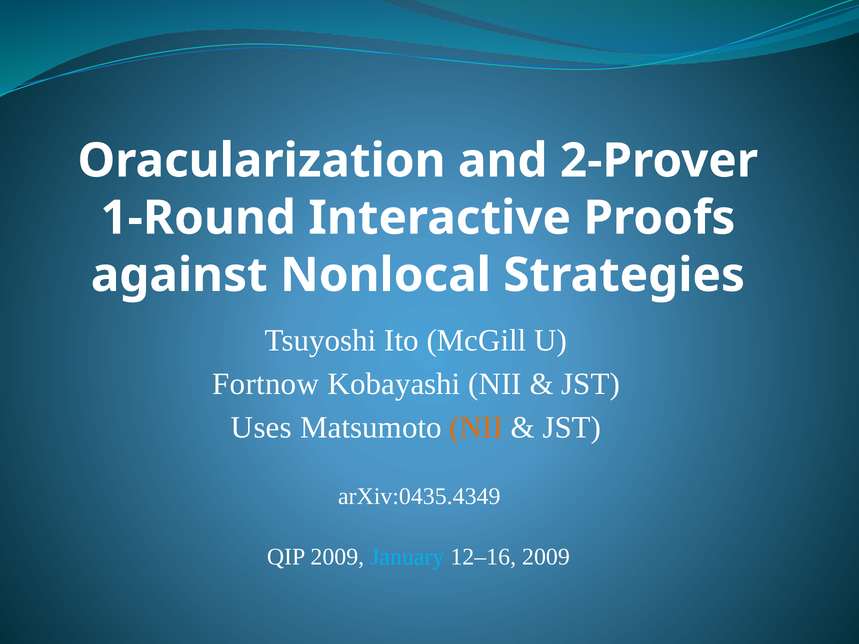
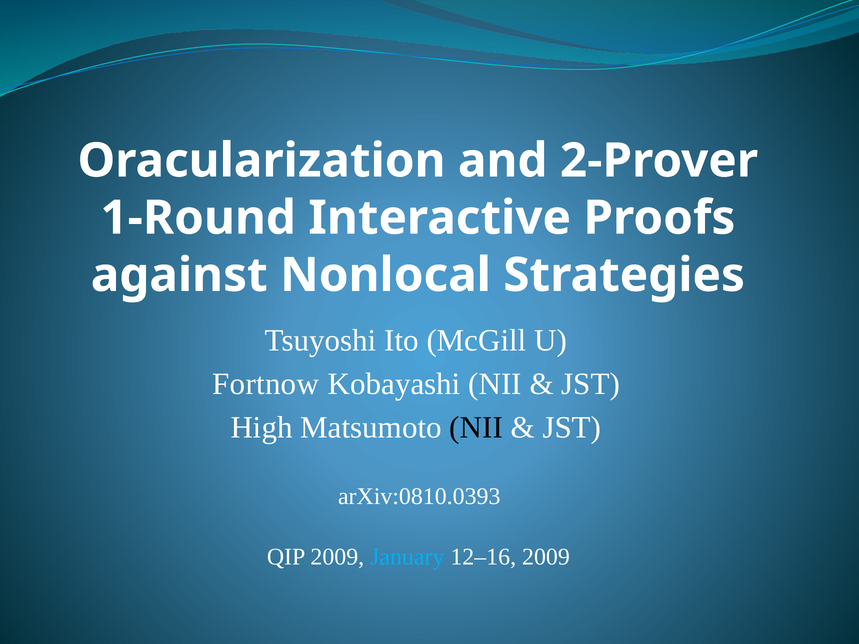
Uses: Uses -> High (262, 427)
NII colour: orange -> black (476, 427)
arXiv:0435.4349: arXiv:0435.4349 -> arXiv:0810.0393 (419, 497)
